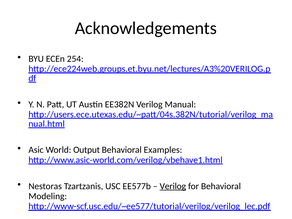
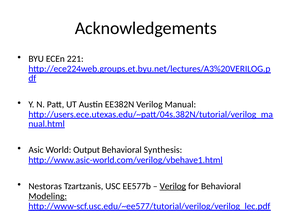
254: 254 -> 221 (75, 59)
Examples: Examples -> Synthesis (163, 150)
Modeling underline: none -> present (48, 196)
